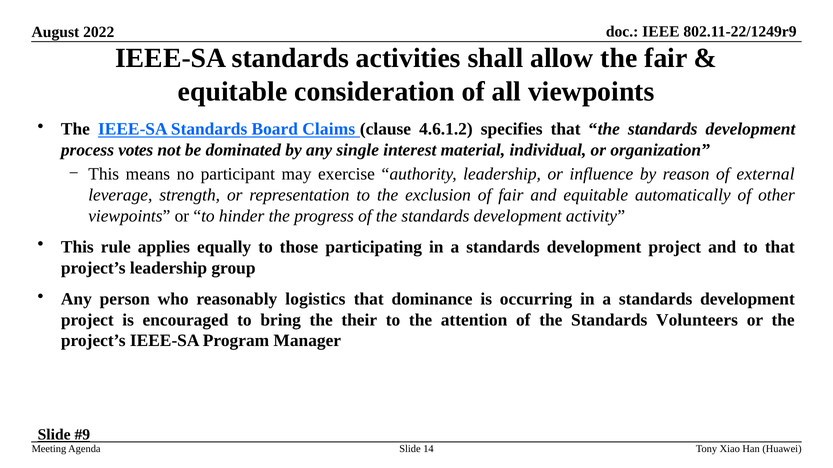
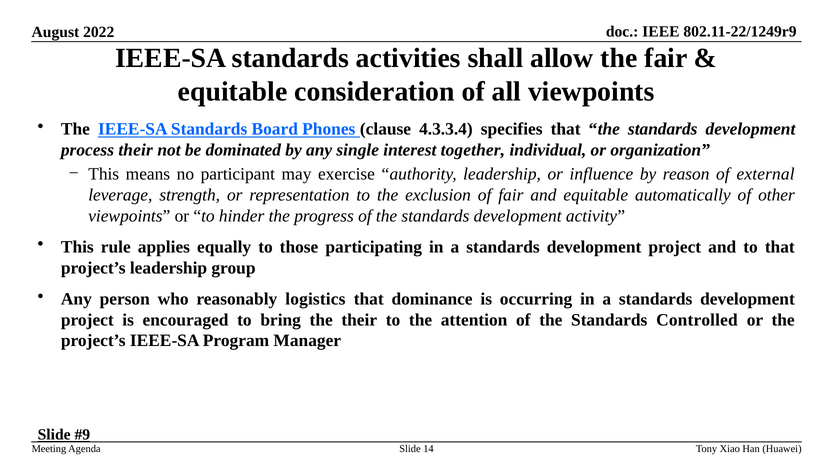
Claims: Claims -> Phones (329, 129)
4.6.1.2: 4.6.1.2 -> 4.3.3.4 (446, 129)
process votes: votes -> their (136, 150)
material: material -> together (473, 150)
Volunteers: Volunteers -> Controlled (697, 320)
